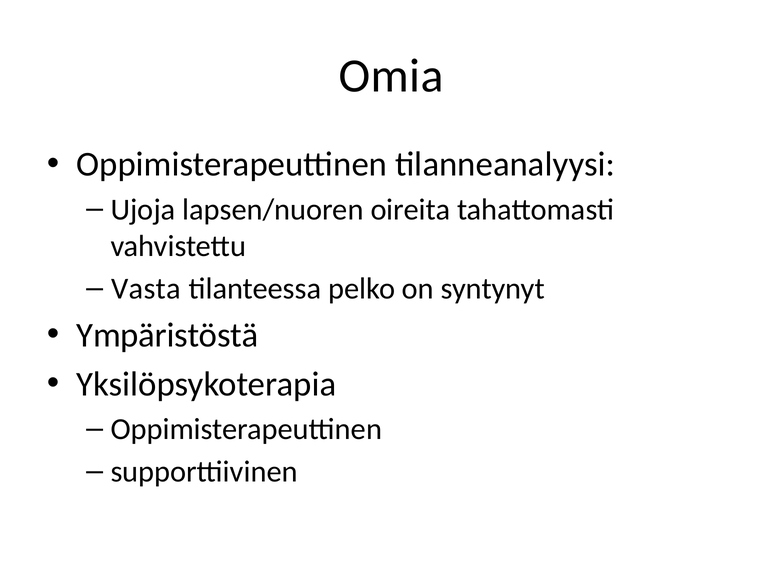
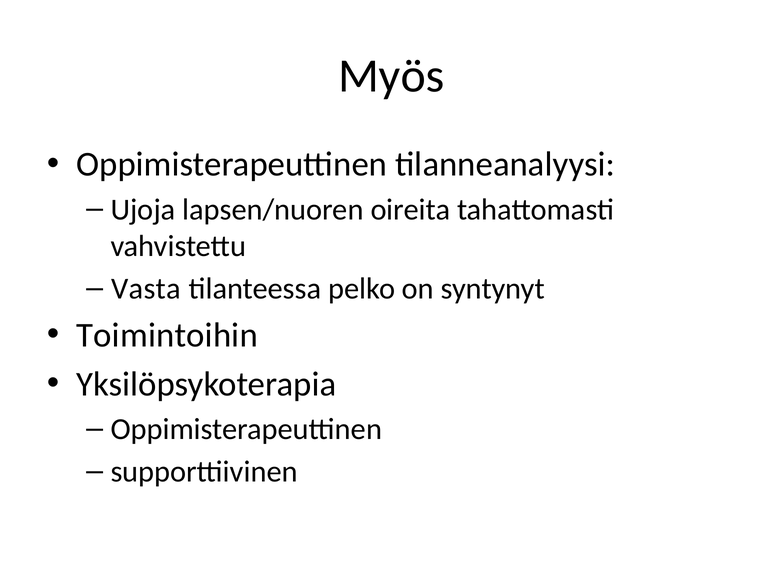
Omia: Omia -> Myös (391, 76)
Ympäristöstä: Ympäristöstä -> Toimintoihin (167, 335)
